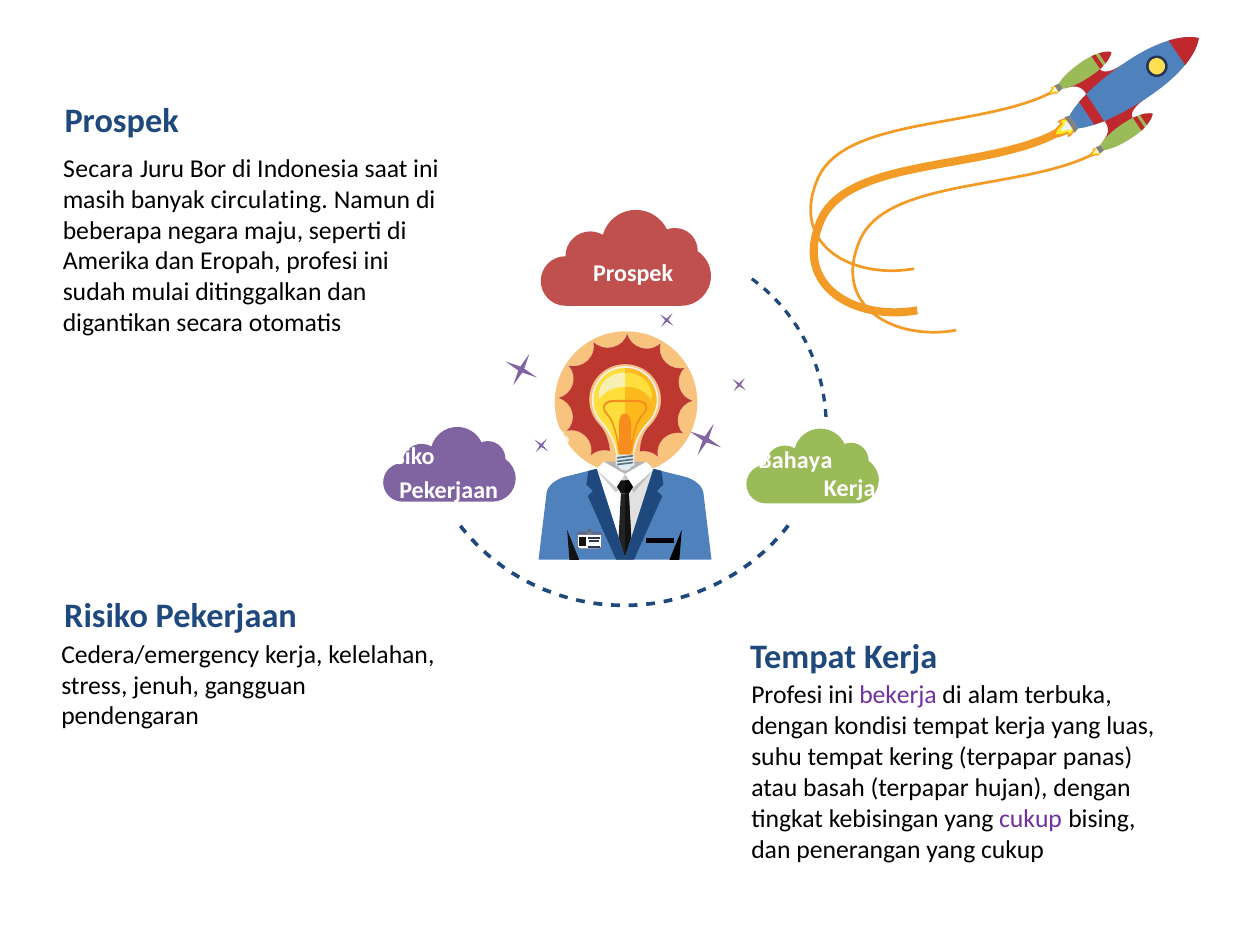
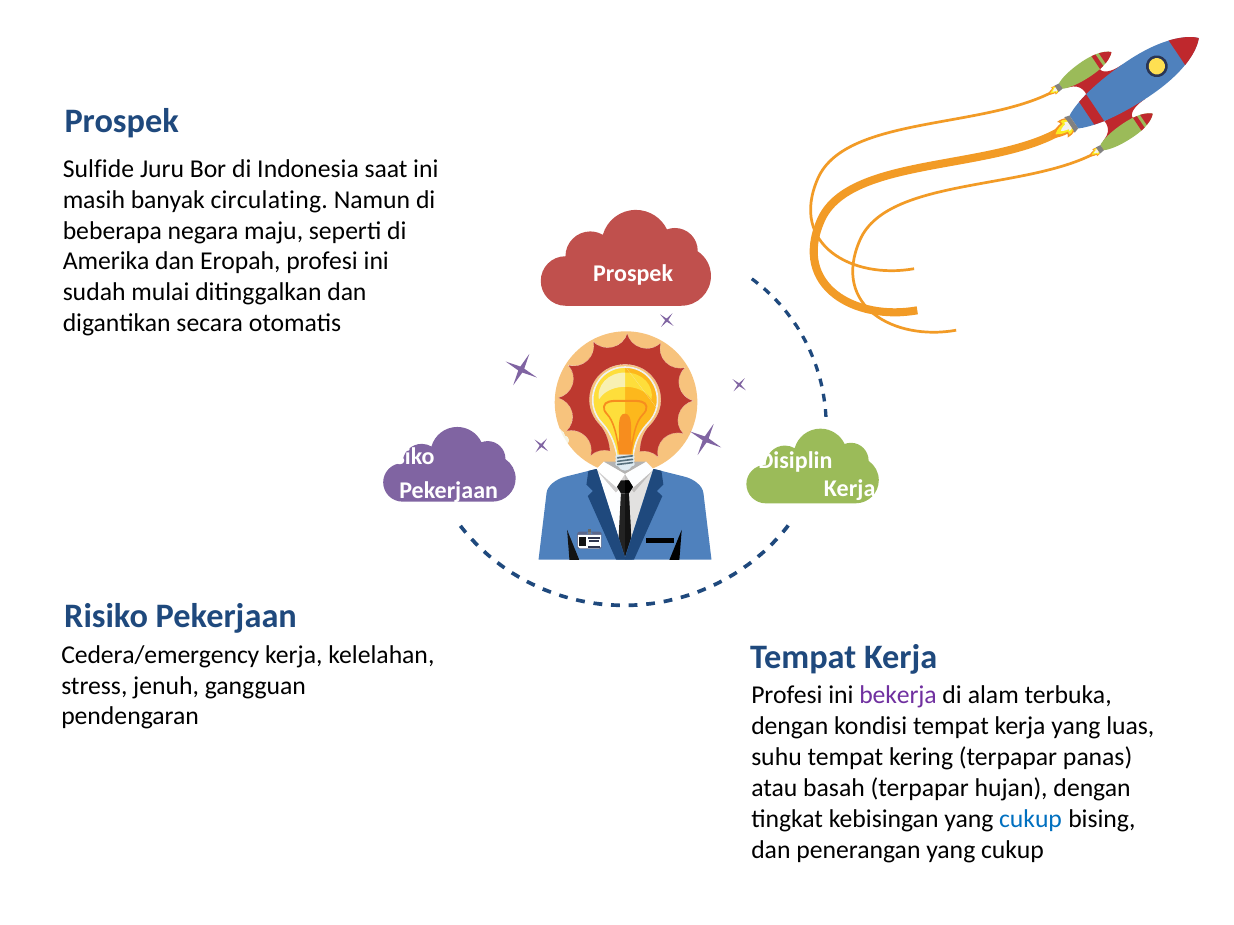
Secara: Secara -> Sulfide (98, 169)
Bahaya: Bahaya -> Disiplin (795, 460)
cukup colour: purple -> blue (1031, 819)
